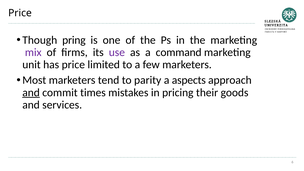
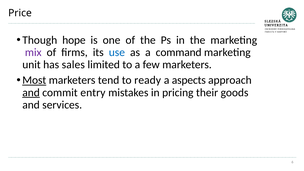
pring: pring -> hope (74, 40)
use colour: purple -> blue (117, 52)
has price: price -> sales (73, 65)
Most underline: none -> present (34, 80)
parity: parity -> ready (148, 80)
times: times -> entry (93, 92)
